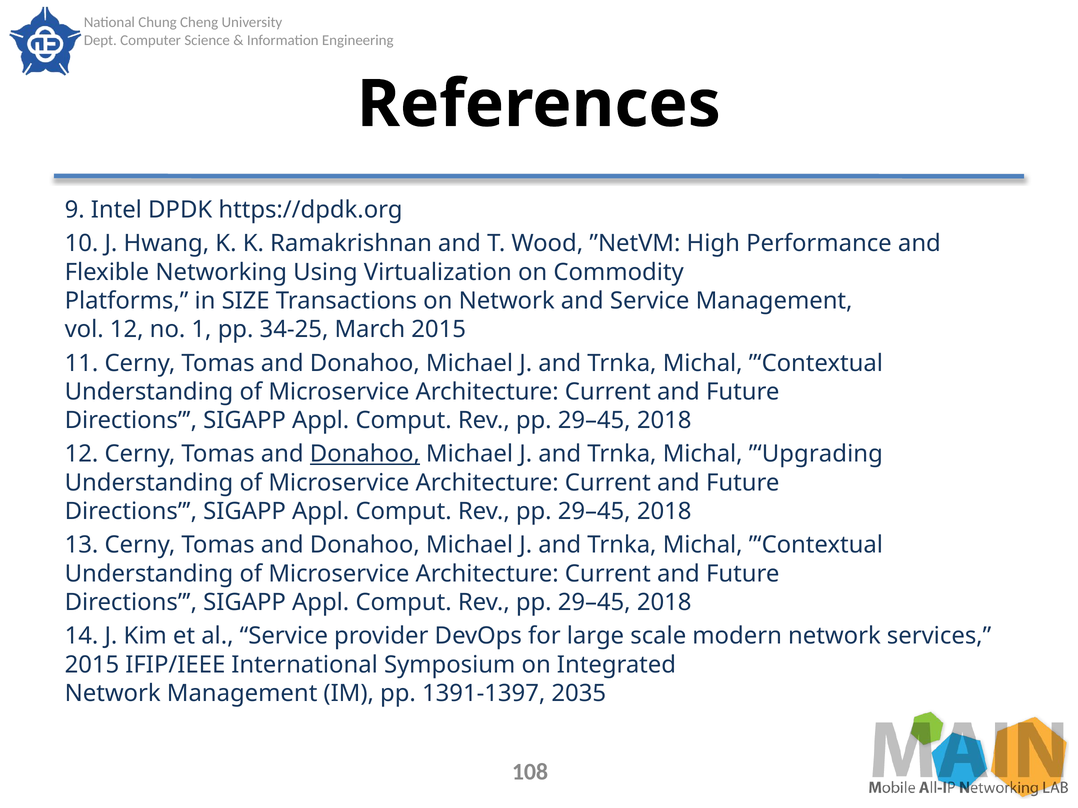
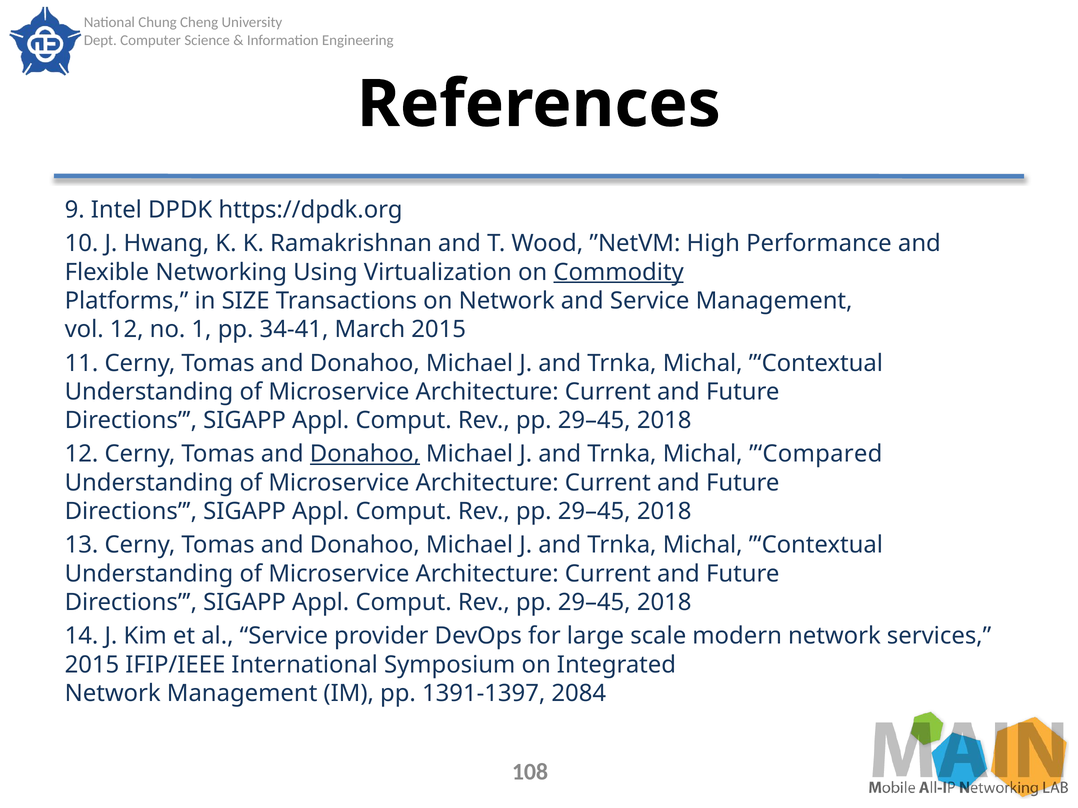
Commodity underline: none -> present (619, 272)
34-25: 34-25 -> 34-41 (294, 330)
”‘Upgrading: ”‘Upgrading -> ”‘Compared (816, 454)
2035: 2035 -> 2084 (579, 694)
